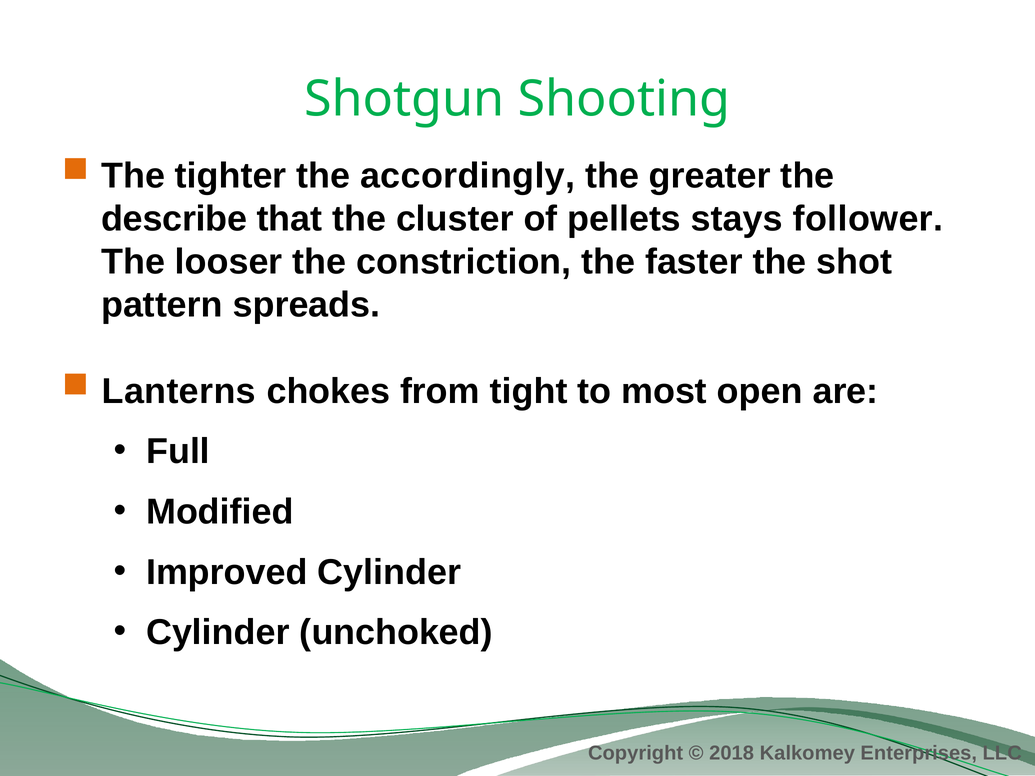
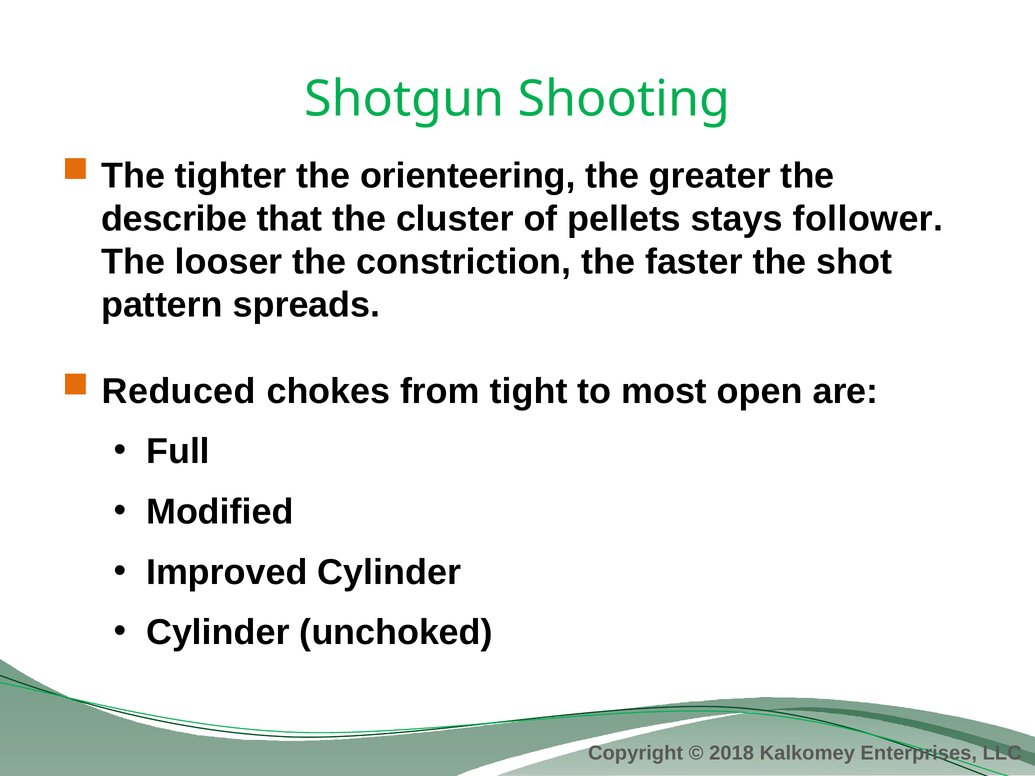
accordingly: accordingly -> orienteering (468, 176)
Lanterns: Lanterns -> Reduced (179, 391)
